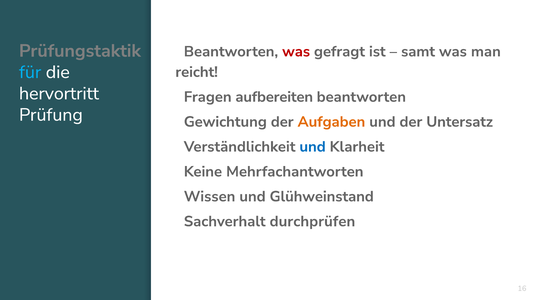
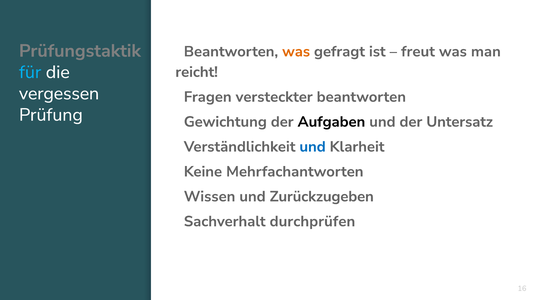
was colour: red -> orange (296, 52)
samt: samt -> freut (418, 52)
hervortritt: hervortritt -> vergessen (59, 94)
aufbereiten: aufbereiten -> versteckter (274, 97)
Aufgaben colour: orange -> black (331, 122)
Glühweinstand: Glühweinstand -> Zurückzugeben (322, 197)
